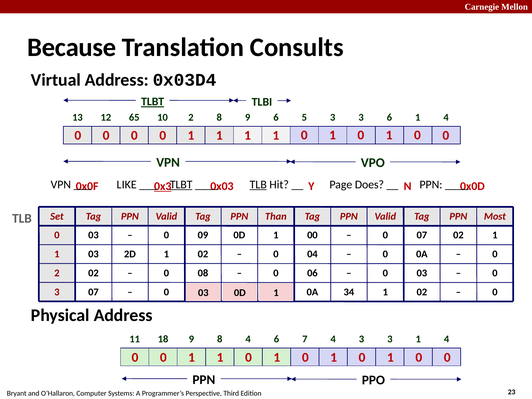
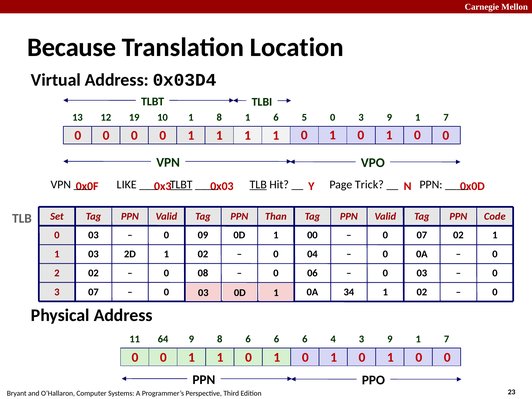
Consults: Consults -> Location (297, 47)
TLBT underline: present -> none (153, 102)
65: 65 -> 19 (134, 117)
10 2: 2 -> 1 (191, 117)
8 9: 9 -> 1 (248, 117)
5 3: 3 -> 0 (333, 117)
6: 6 -> 9 (389, 117)
4: 4 -> 7 (446, 117)
Does: Does -> Trick (369, 185)
0x3 underline: present -> none (163, 186)
Most: Most -> Code (495, 216)
18: 18 -> 64 (163, 339)
8 4: 4 -> 6 (248, 339)
7: 7 -> 6 (305, 339)
4 3 3: 3 -> 9 (390, 339)
4: 4 -> 7 (447, 339)
